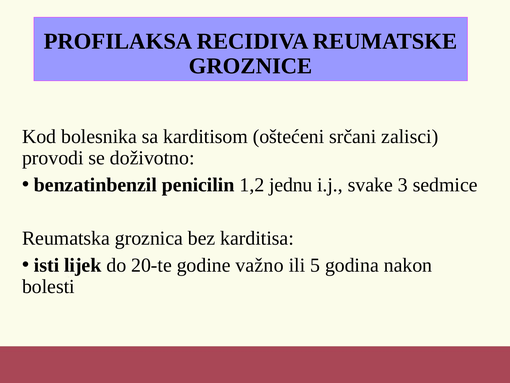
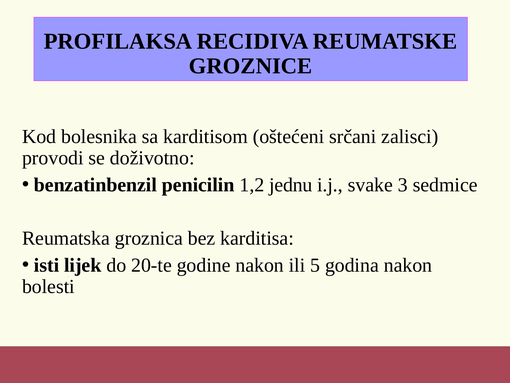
godine važno: važno -> nakon (260, 265)
